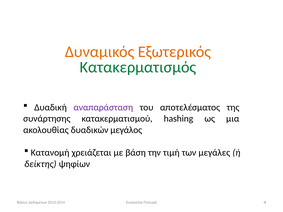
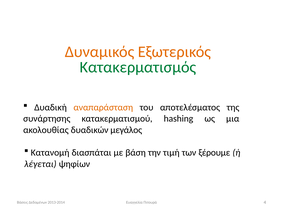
αναπαράσταση colour: purple -> orange (103, 107)
χρειάζεται: χρειάζεται -> διασπάται (92, 153)
μεγάλες: μεγάλες -> ξέρουμε (214, 153)
δείκτης: δείκτης -> λέγεται (40, 164)
